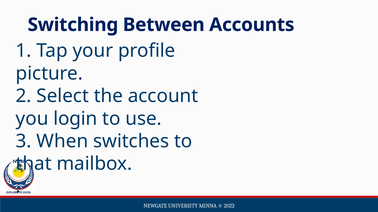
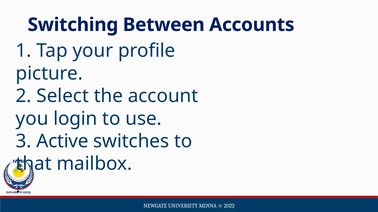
When: When -> Active (62, 142)
